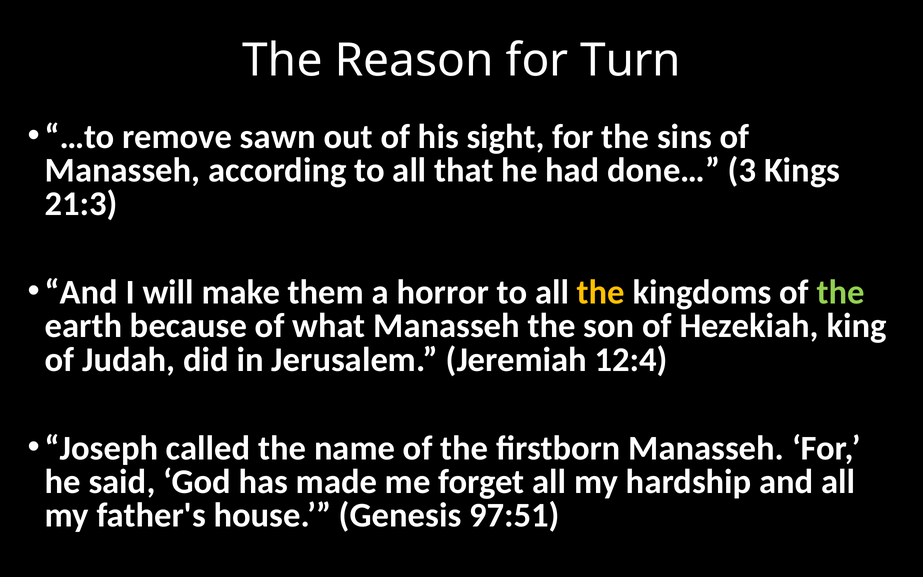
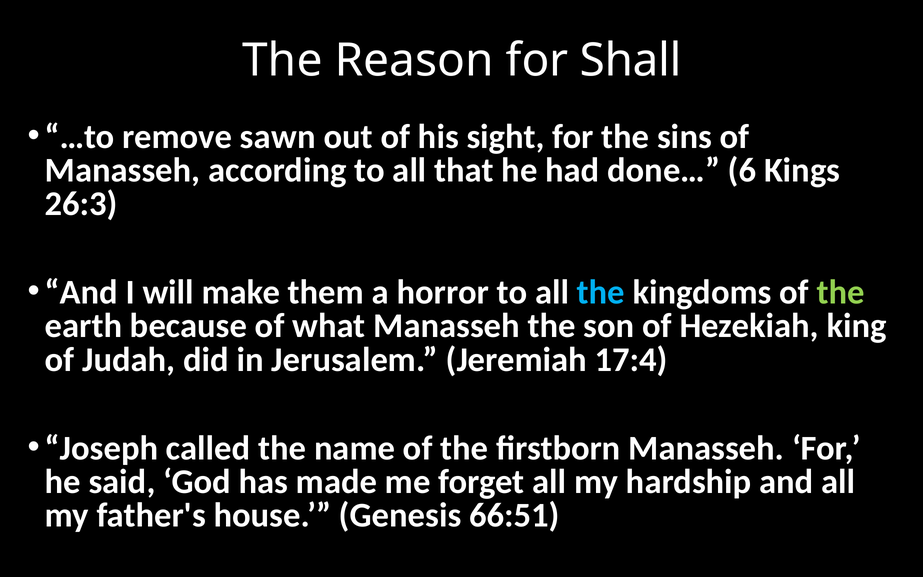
Turn: Turn -> Shall (631, 60)
3: 3 -> 6 (742, 170)
21:3: 21:3 -> 26:3 (81, 204)
the colour: yellow -> light blue (601, 292)
12:4: 12:4 -> 17:4 (631, 360)
97:51: 97:51 -> 66:51 (514, 515)
